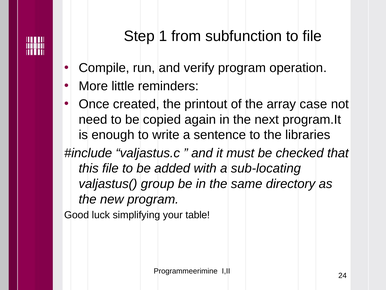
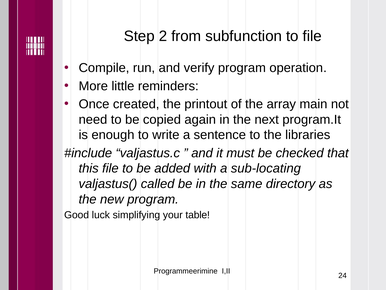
1: 1 -> 2 (163, 36)
case: case -> main (313, 104)
group: group -> called (158, 184)
